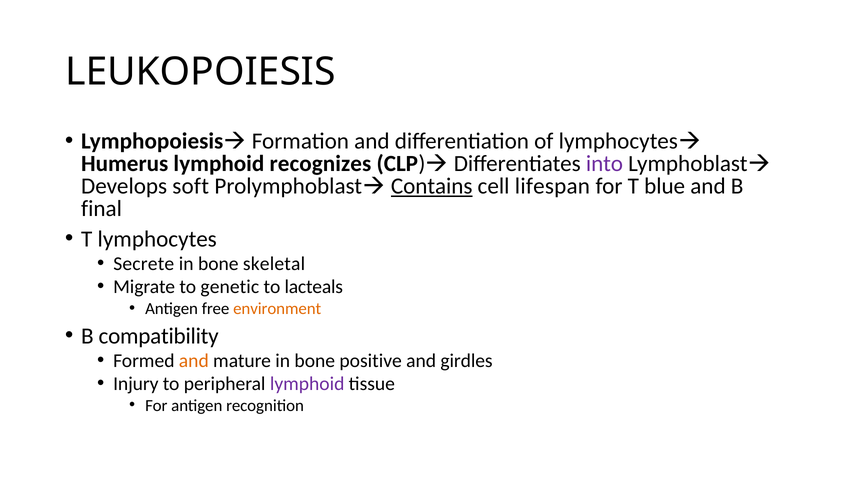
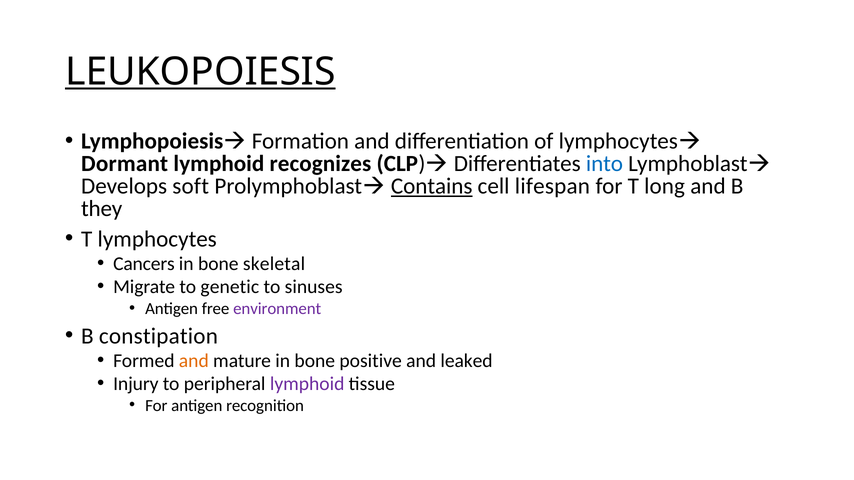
LEUKOPOIESIS underline: none -> present (200, 72)
Humerus: Humerus -> Dormant (125, 164)
into colour: purple -> blue (604, 164)
blue: blue -> long (665, 186)
final: final -> they (102, 209)
Secrete: Secrete -> Cancers (144, 264)
lacteals: lacteals -> sinuses (314, 287)
environment colour: orange -> purple (277, 309)
compatibility: compatibility -> constipation (158, 336)
girdles: girdles -> leaked (467, 361)
